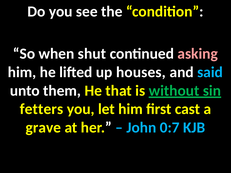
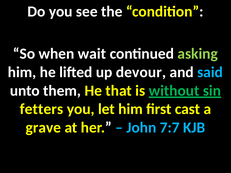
shut: shut -> wait (92, 54)
asking colour: pink -> light green (198, 54)
houses: houses -> devour (141, 72)
0:7: 0:7 -> 7:7 (170, 128)
